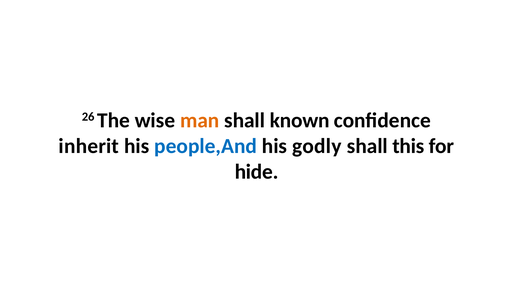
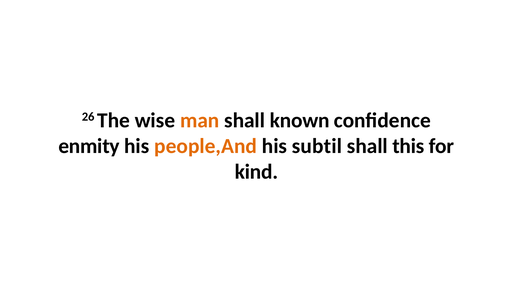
inherit: inherit -> enmity (89, 146)
people,And colour: blue -> orange (206, 146)
godly: godly -> subtil (317, 146)
hide: hide -> kind (257, 171)
